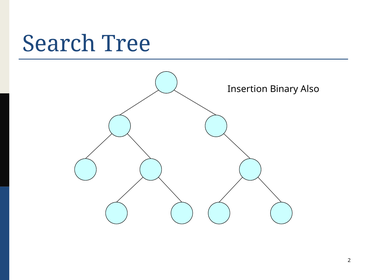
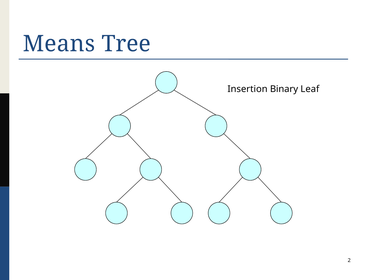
Search: Search -> Means (59, 44)
Also: Also -> Leaf (310, 89)
